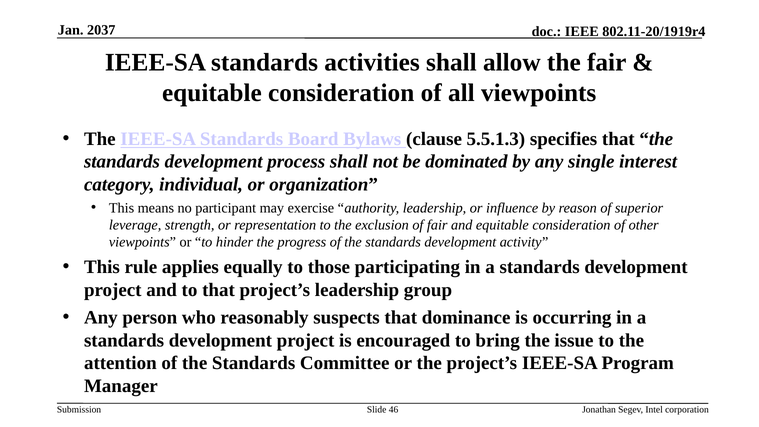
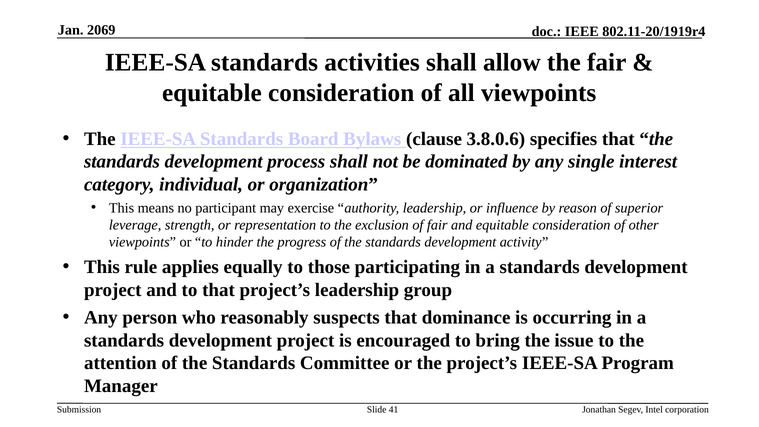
2037: 2037 -> 2069 (101, 30)
5.5.1.3: 5.5.1.3 -> 3.8.0.6 (496, 139)
46: 46 -> 41 (394, 409)
